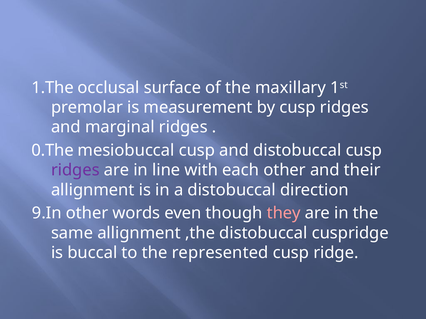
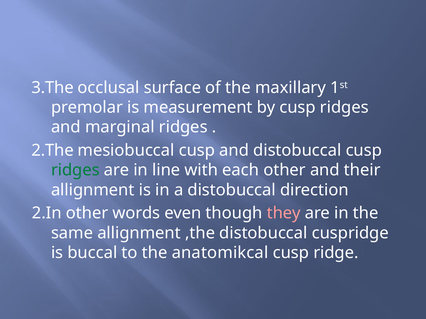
1.The: 1.The -> 3.The (53, 88)
0.The: 0.The -> 2.The (53, 151)
ridges colour: purple -> green (75, 170)
9.In: 9.In -> 2.In (47, 213)
represented: represented -> anatomikcal (220, 253)
